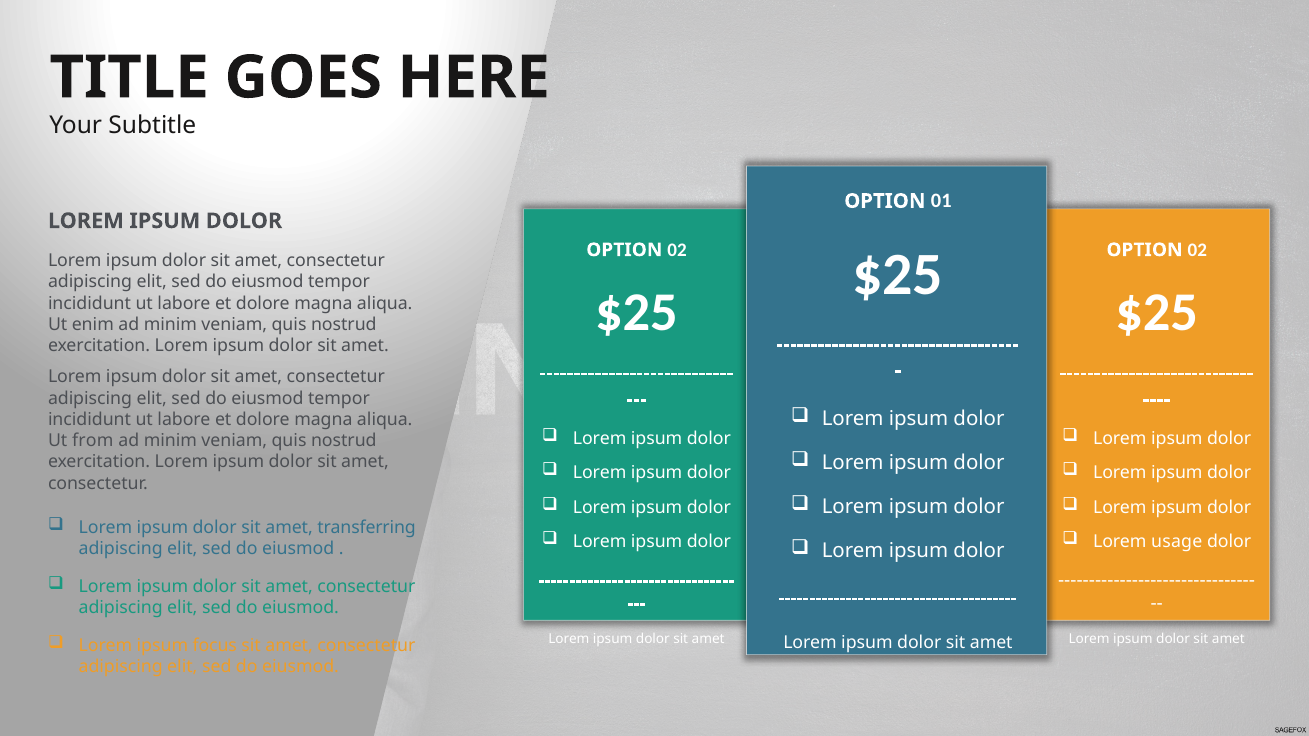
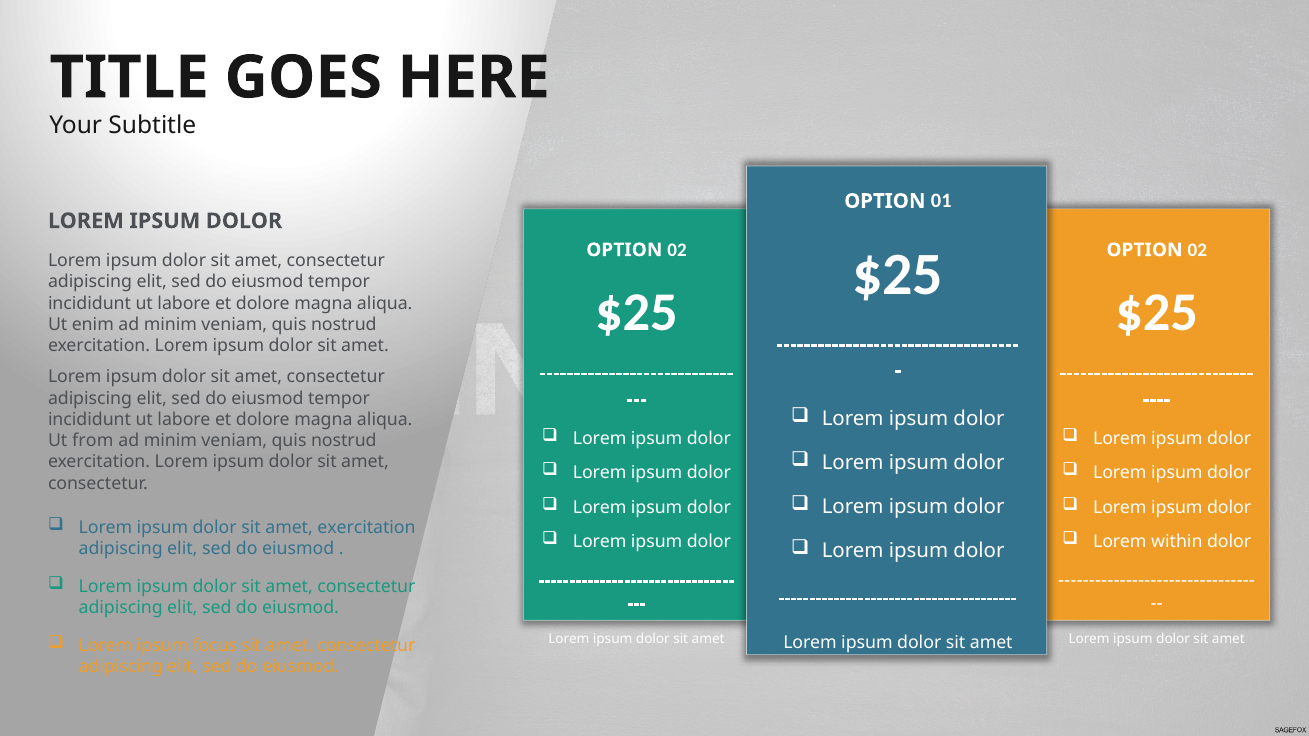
amet transferring: transferring -> exercitation (366, 528)
usage: usage -> within (1177, 542)
